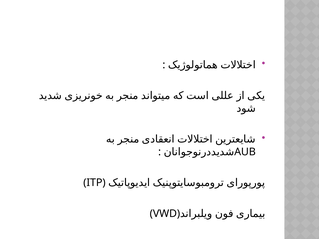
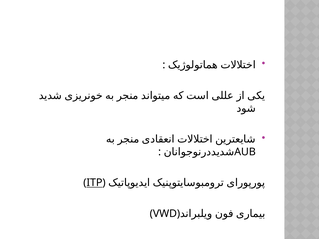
ITP underline: none -> present (94, 183)
